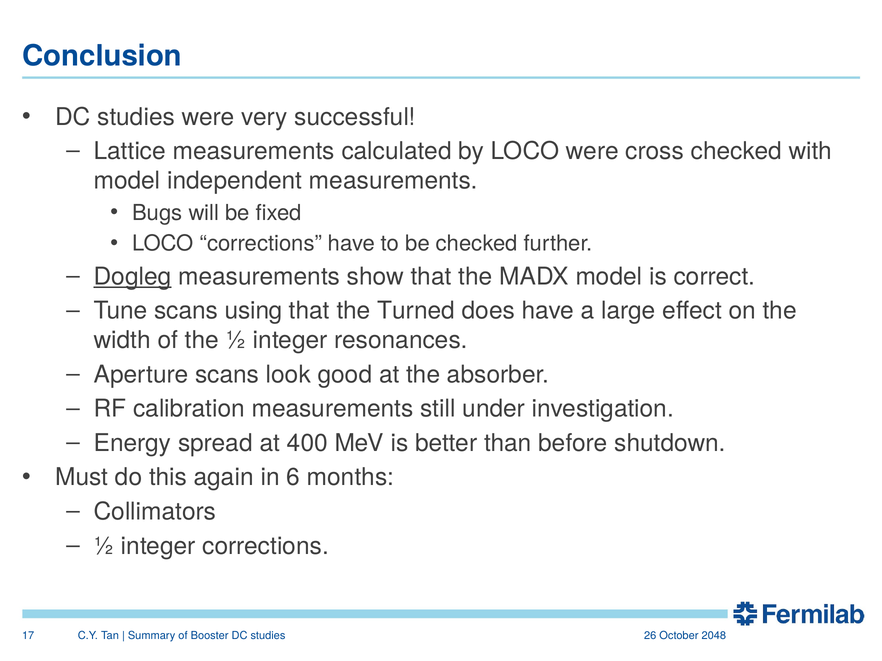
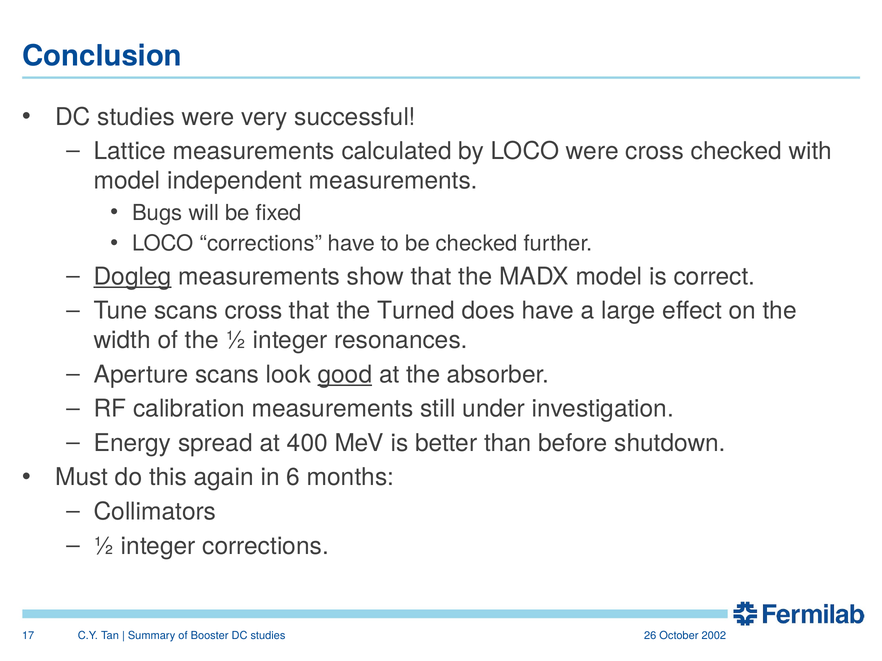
scans using: using -> cross (254, 311)
good underline: none -> present (345, 375)
2048: 2048 -> 2002 (714, 636)
